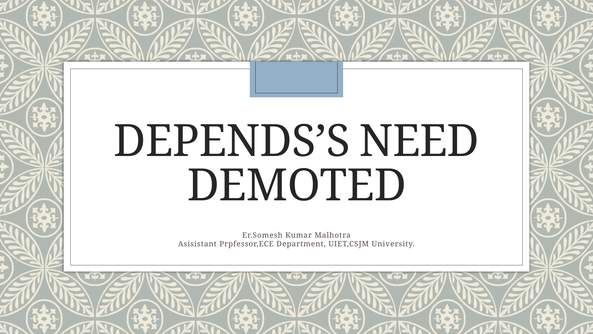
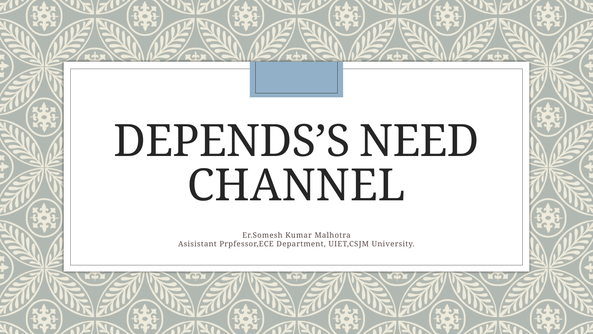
DEMOTED: DEMOTED -> CHANNEL (296, 185)
